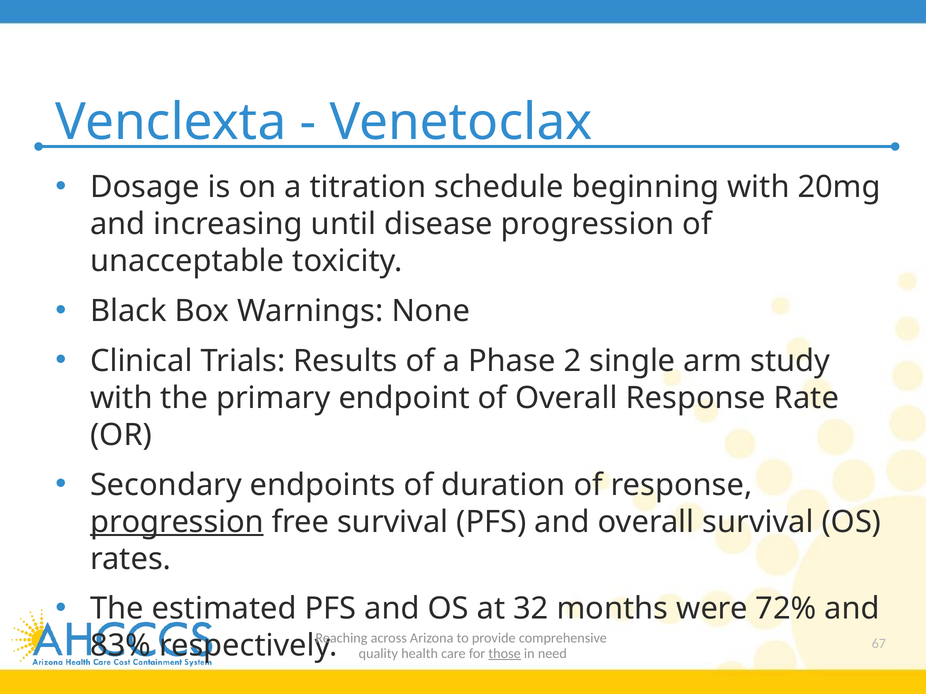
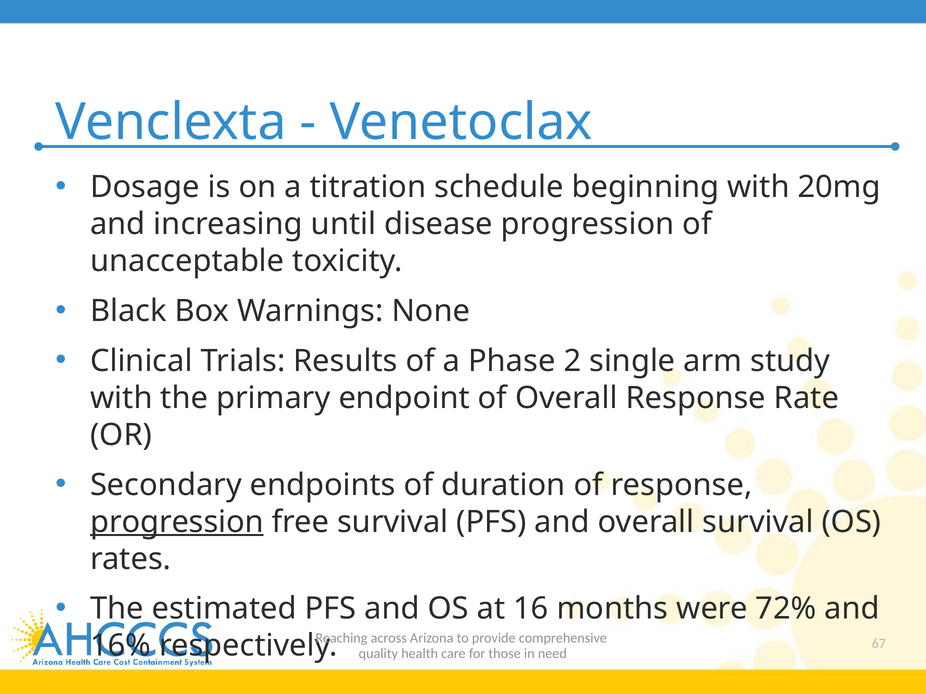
32: 32 -> 16 (531, 609)
83%: 83% -> 16% (121, 646)
those underline: present -> none (505, 654)
